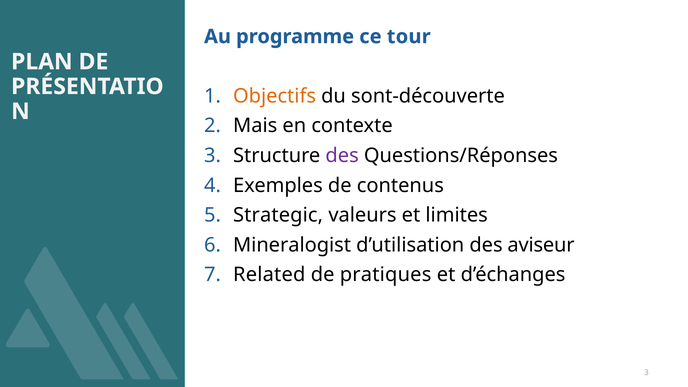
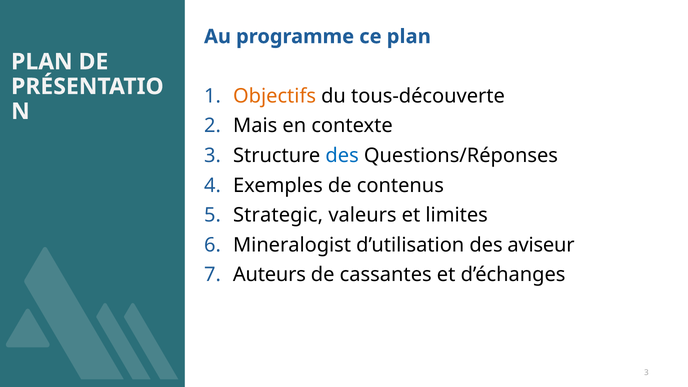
ce tour: tour -> plan (409, 37)
sont-découverte: sont-découverte -> tous-découverte (428, 96)
des colour: purple -> blue (342, 156)
Related: Related -> Auteurs (269, 275)
pratiques: pratiques -> cassantes (386, 275)
